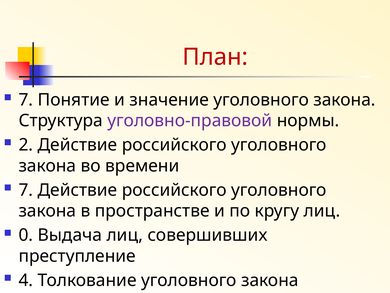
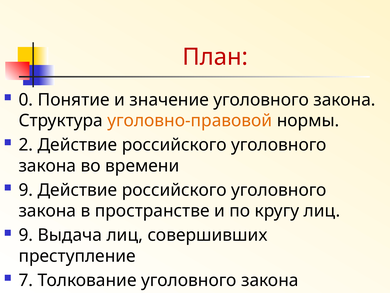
7: 7 -> 0 (26, 100)
уголовно-правовой colour: purple -> orange (190, 120)
7: 7 -> 9 (26, 190)
0: 0 -> 9 (26, 235)
4: 4 -> 7 (26, 280)
